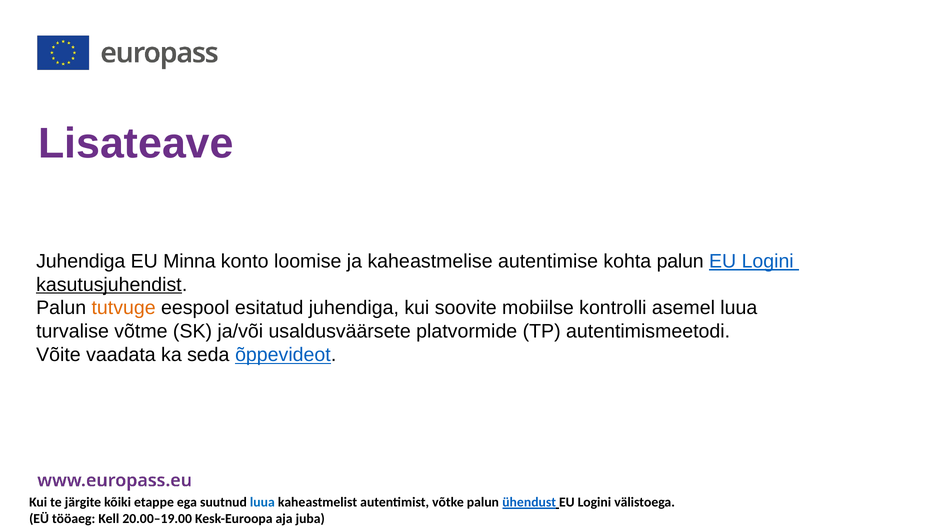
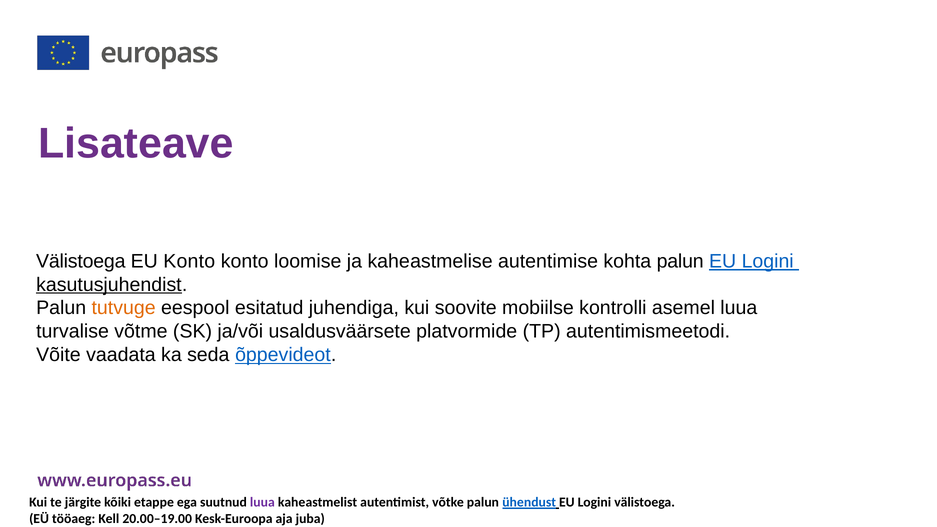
Juhendiga: Juhendiga -> Välistoega (81, 261)
EU Minna: Minna -> Konto (189, 261)
luua colour: blue -> purple (262, 502)
